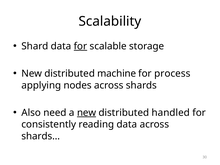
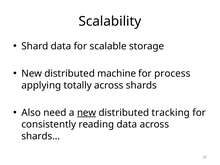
for underline: present -> none (80, 46)
nodes: nodes -> totally (78, 85)
handled: handled -> tracking (171, 113)
